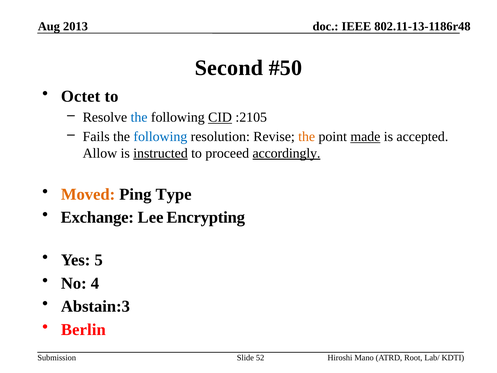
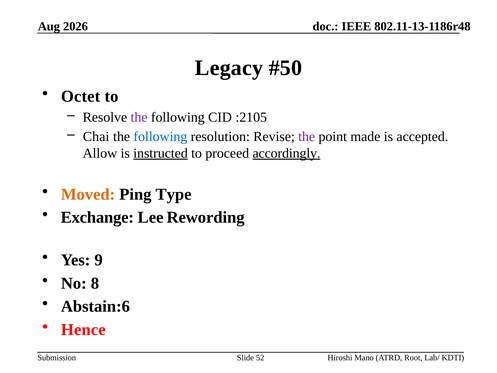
2013: 2013 -> 2026 (75, 27)
Second: Second -> Legacy (229, 68)
the colour: blue -> purple (139, 117)
CID underline: present -> none (220, 117)
Fails: Fails -> Chai (96, 137)
the colour: orange -> purple (307, 137)
made underline: present -> none (365, 137)
Encrypting: Encrypting -> Rewording (206, 217)
5: 5 -> 9 (99, 260)
4: 4 -> 8 (95, 283)
Abstain:3: Abstain:3 -> Abstain:6 (95, 306)
Berlin: Berlin -> Hence (83, 329)
